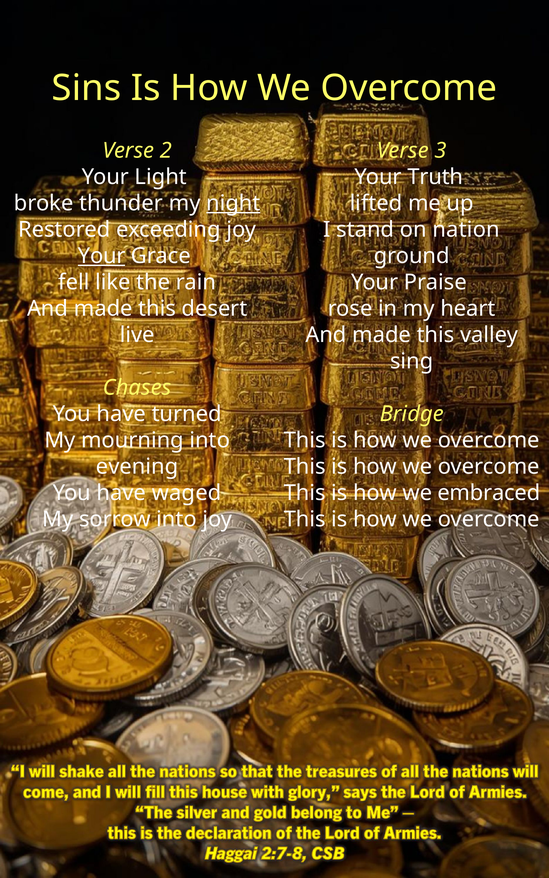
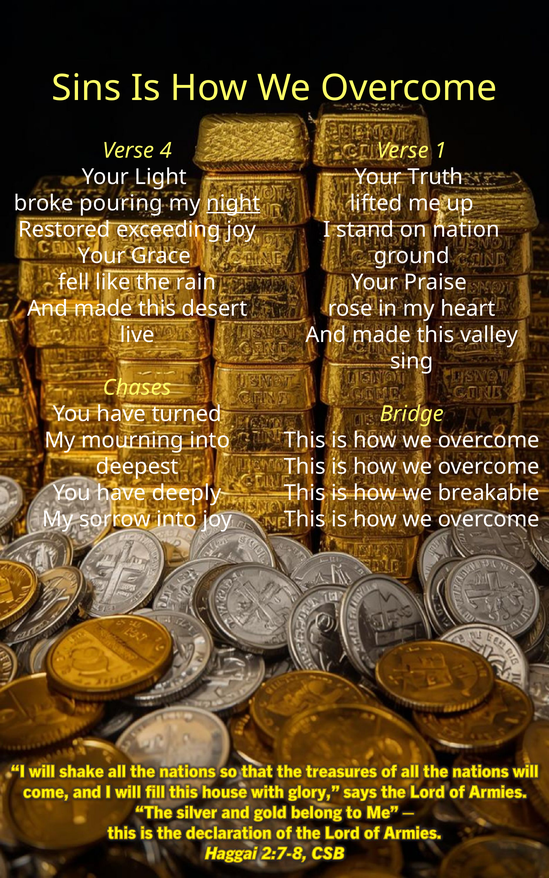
2: 2 -> 4 (166, 151)
3: 3 -> 1 (441, 151)
thunder: thunder -> pouring (121, 203)
Your underline: present -> none (102, 256)
evening: evening -> deepest (137, 467)
waged: waged -> deeply (187, 493)
embraced: embraced -> breakable (489, 493)
